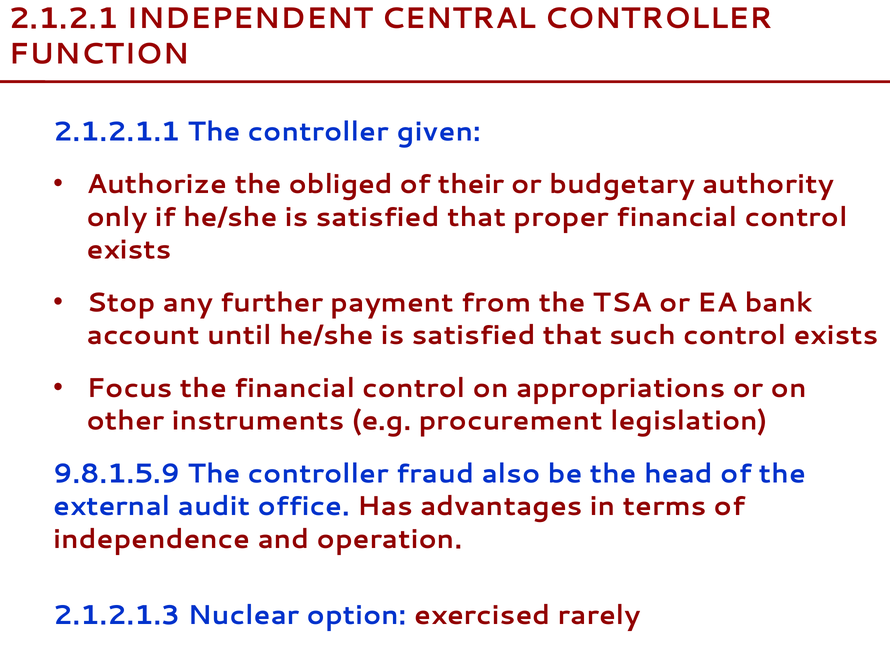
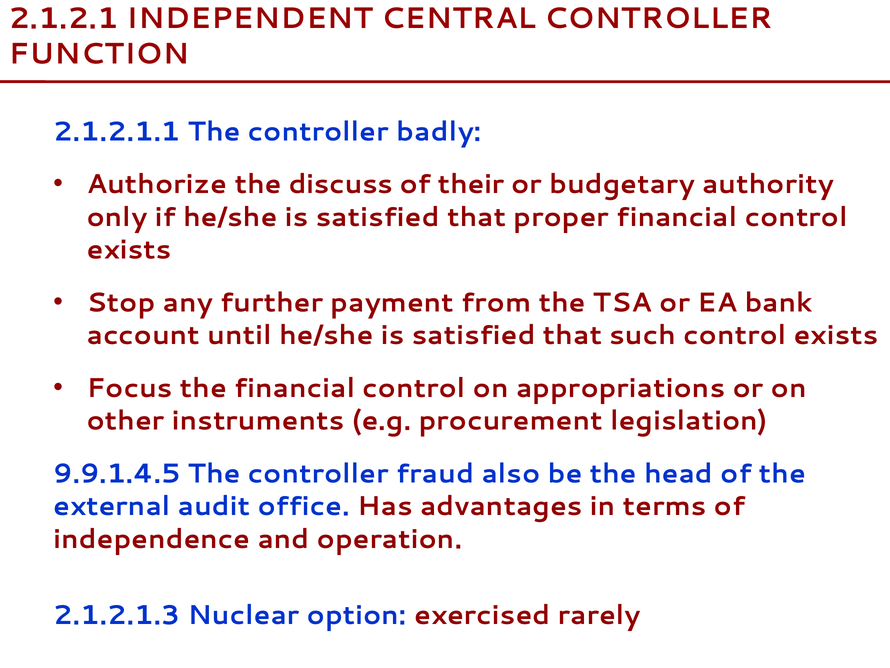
given: given -> badly (439, 131)
obliged: obliged -> discuss (341, 184)
9.8.1.5.9: 9.8.1.5.9 -> 9.9.1.4.5 (117, 473)
